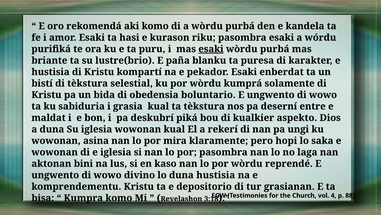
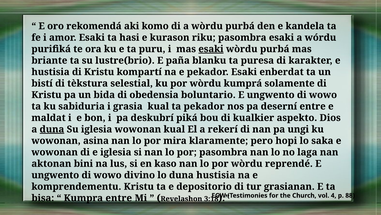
ta tèkstura: tèkstura -> pekador (204, 106)
duna underline: none -> present (52, 129)
Kumpra komo: komo -> entre (119, 197)
